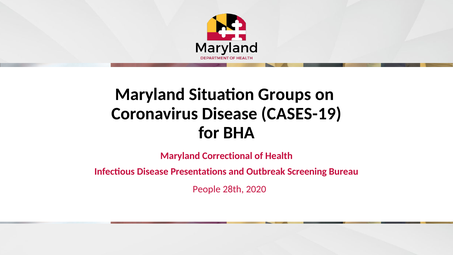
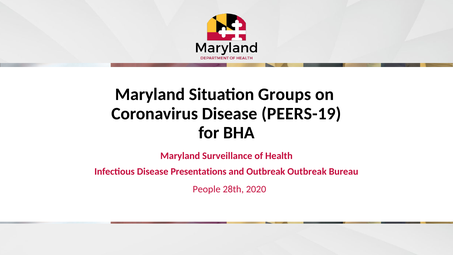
CASES-19: CASES-19 -> PEERS-19 (301, 114)
Correctional: Correctional -> Surveillance (227, 156)
Outbreak Screening: Screening -> Outbreak (307, 171)
